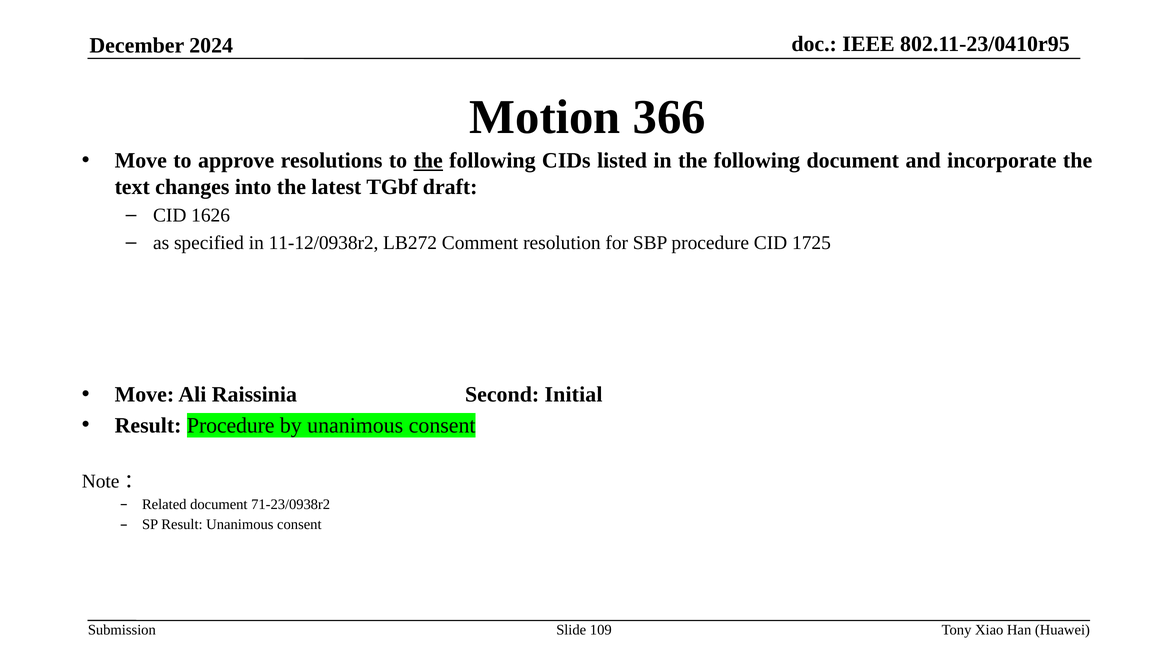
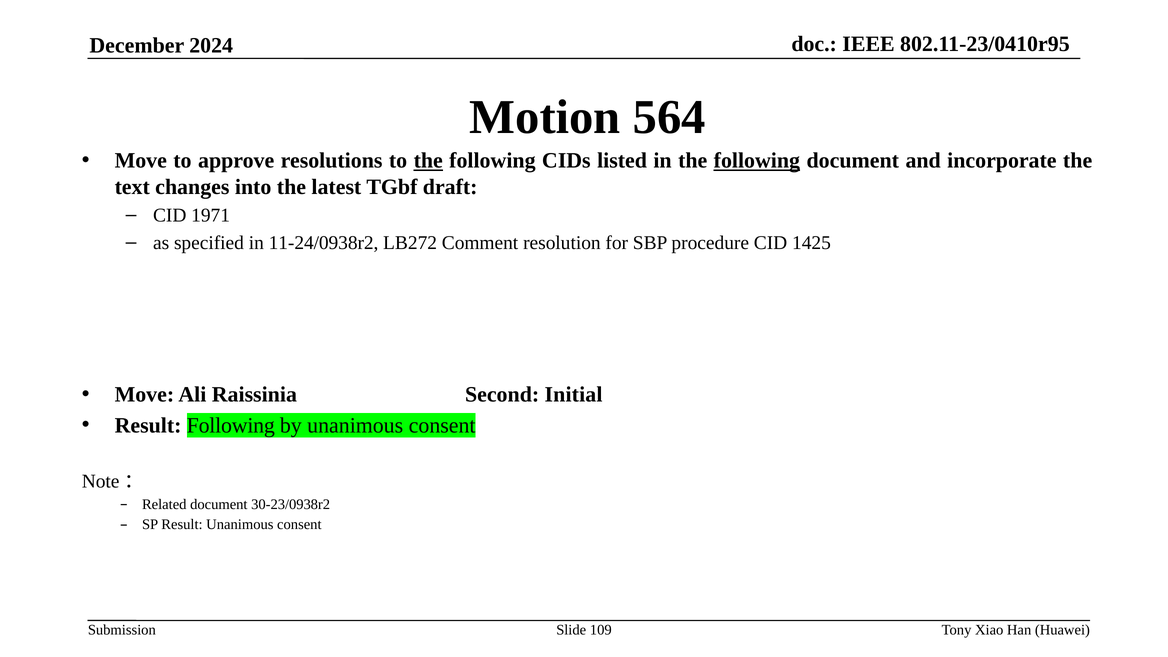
366: 366 -> 564 (669, 117)
following underline: none -> present (757, 161)
1626: 1626 -> 1971 (211, 216)
11-12/0938r2: 11-12/0938r2 -> 11-24/0938r2 (324, 243)
1725: 1725 -> 1425 (811, 243)
Result Procedure: Procedure -> Following (231, 425)
71-23/0938r2: 71-23/0938r2 -> 30-23/0938r2 (291, 504)
